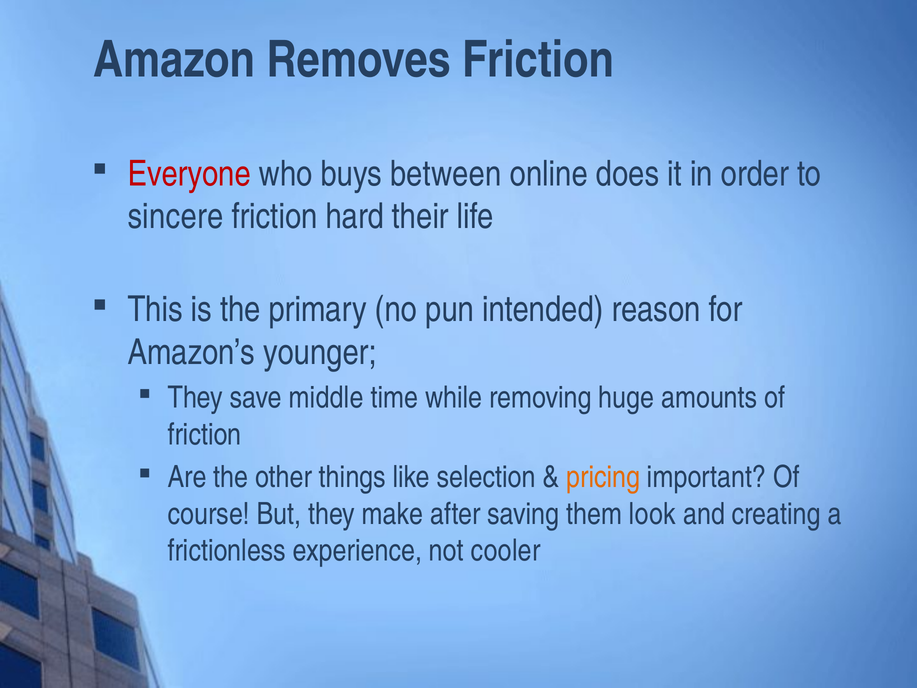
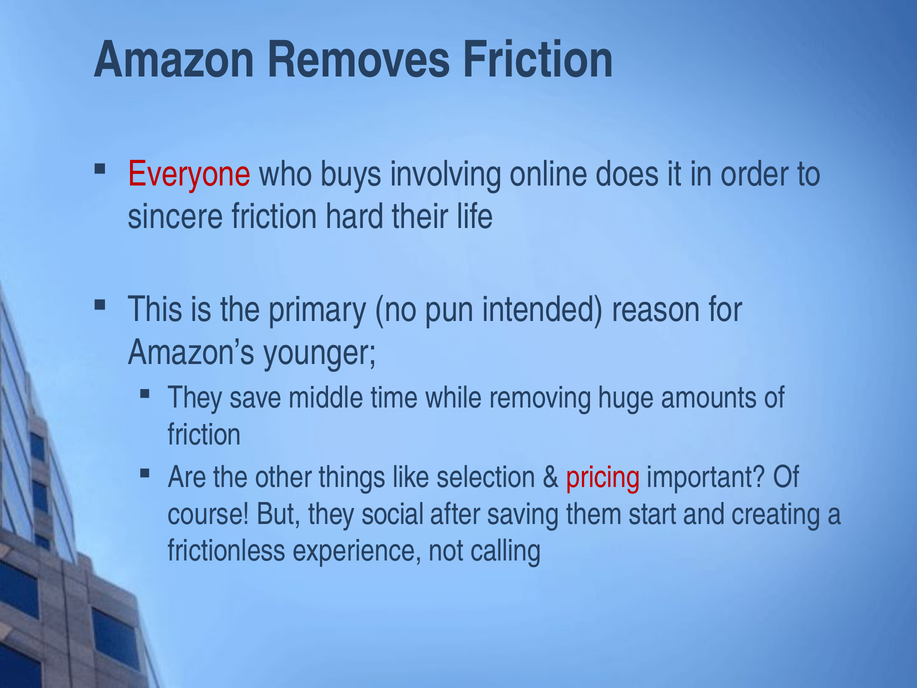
between: between -> involving (446, 174)
pricing colour: orange -> red (603, 477)
make: make -> social (393, 514)
look: look -> start (653, 514)
cooler: cooler -> calling (506, 550)
